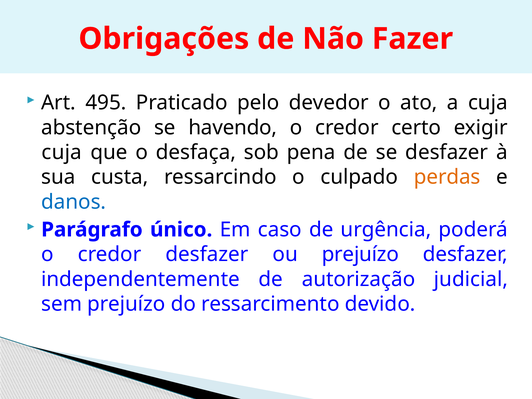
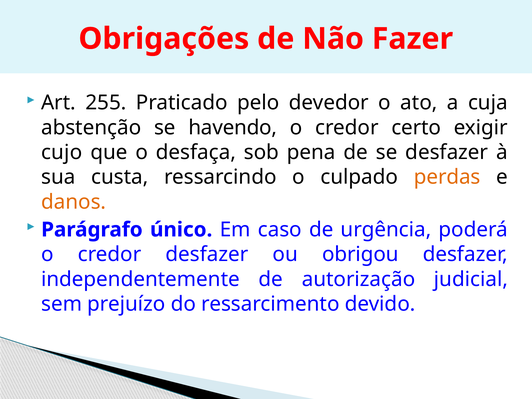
495: 495 -> 255 (106, 103)
cuja: cuja -> cujo (62, 152)
danos colour: blue -> orange (74, 202)
ou prejuízo: prejuízo -> obrigou (360, 254)
